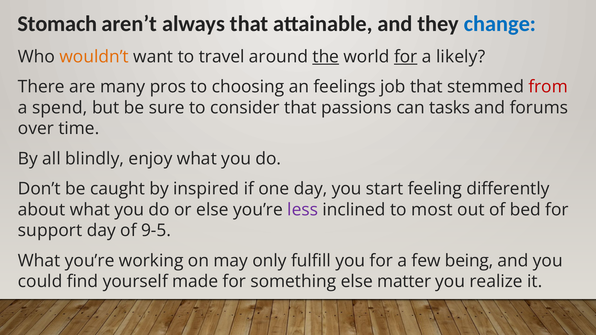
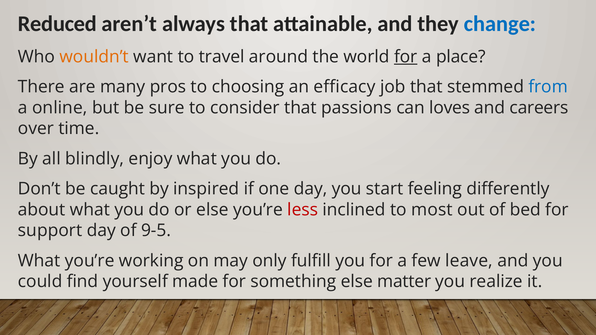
Stomach: Stomach -> Reduced (57, 24)
the underline: present -> none (326, 57)
likely: likely -> place (461, 57)
feelings: feelings -> efficacy (345, 87)
from colour: red -> blue (548, 87)
spend: spend -> online (60, 108)
tasks: tasks -> loves (450, 108)
forums: forums -> careers (539, 108)
less colour: purple -> red (303, 210)
being: being -> leave (469, 261)
